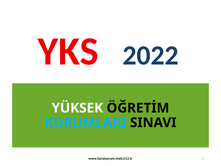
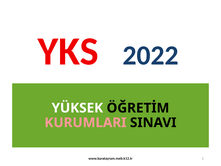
KURUMLARI colour: light blue -> pink (85, 122)
